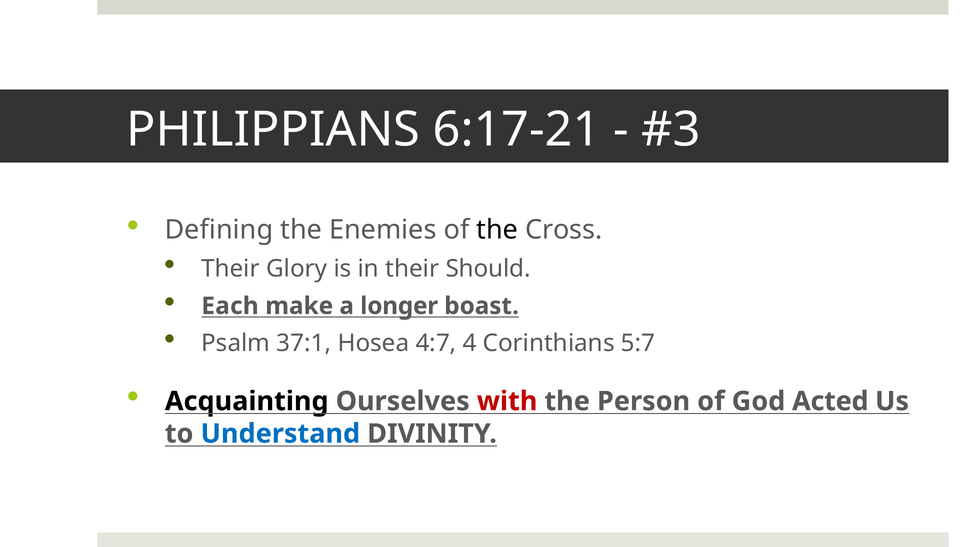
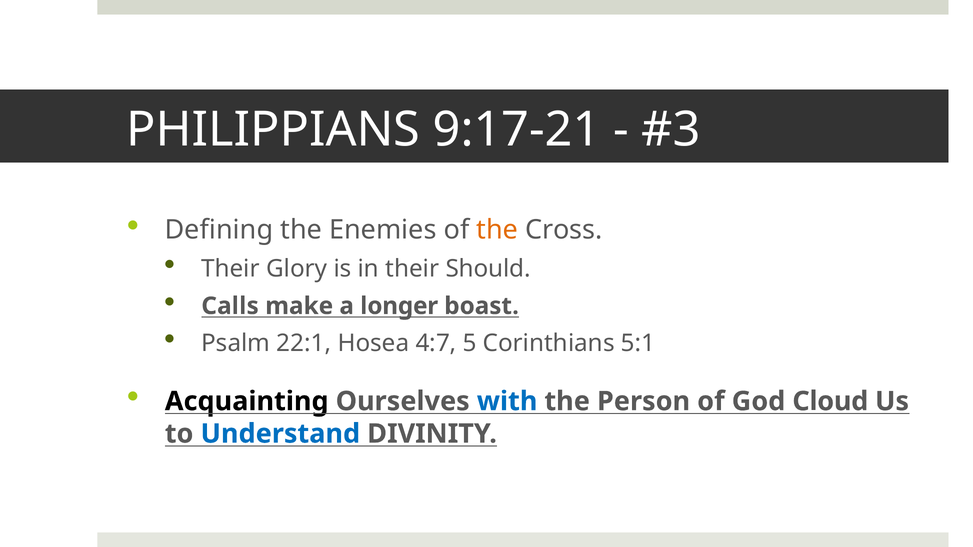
6:17-21: 6:17-21 -> 9:17-21 (517, 130)
the colour: black -> orange (497, 230)
Each: Each -> Calls (230, 306)
37:1: 37:1 -> 22:1 (304, 343)
4: 4 -> 5 (470, 343)
5:7: 5:7 -> 5:1 (638, 343)
with colour: red -> blue (507, 402)
Acted: Acted -> Cloud (830, 402)
